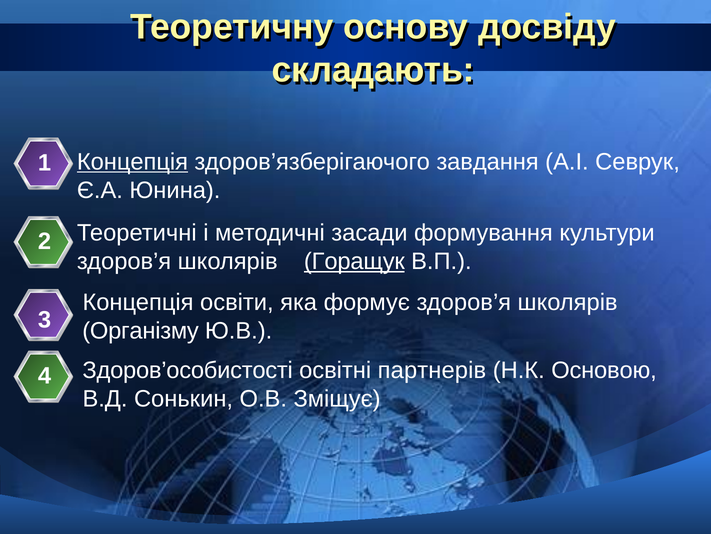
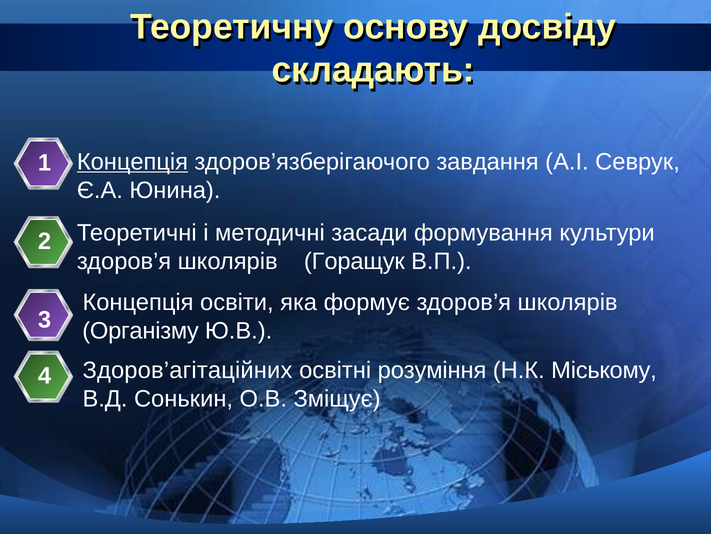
Горащук underline: present -> none (354, 261)
Здоров’особистості: Здоров’особистості -> Здоров’агітаційних (187, 370)
партнерів: партнерів -> розуміння (432, 370)
Основою: Основою -> Міському (604, 370)
